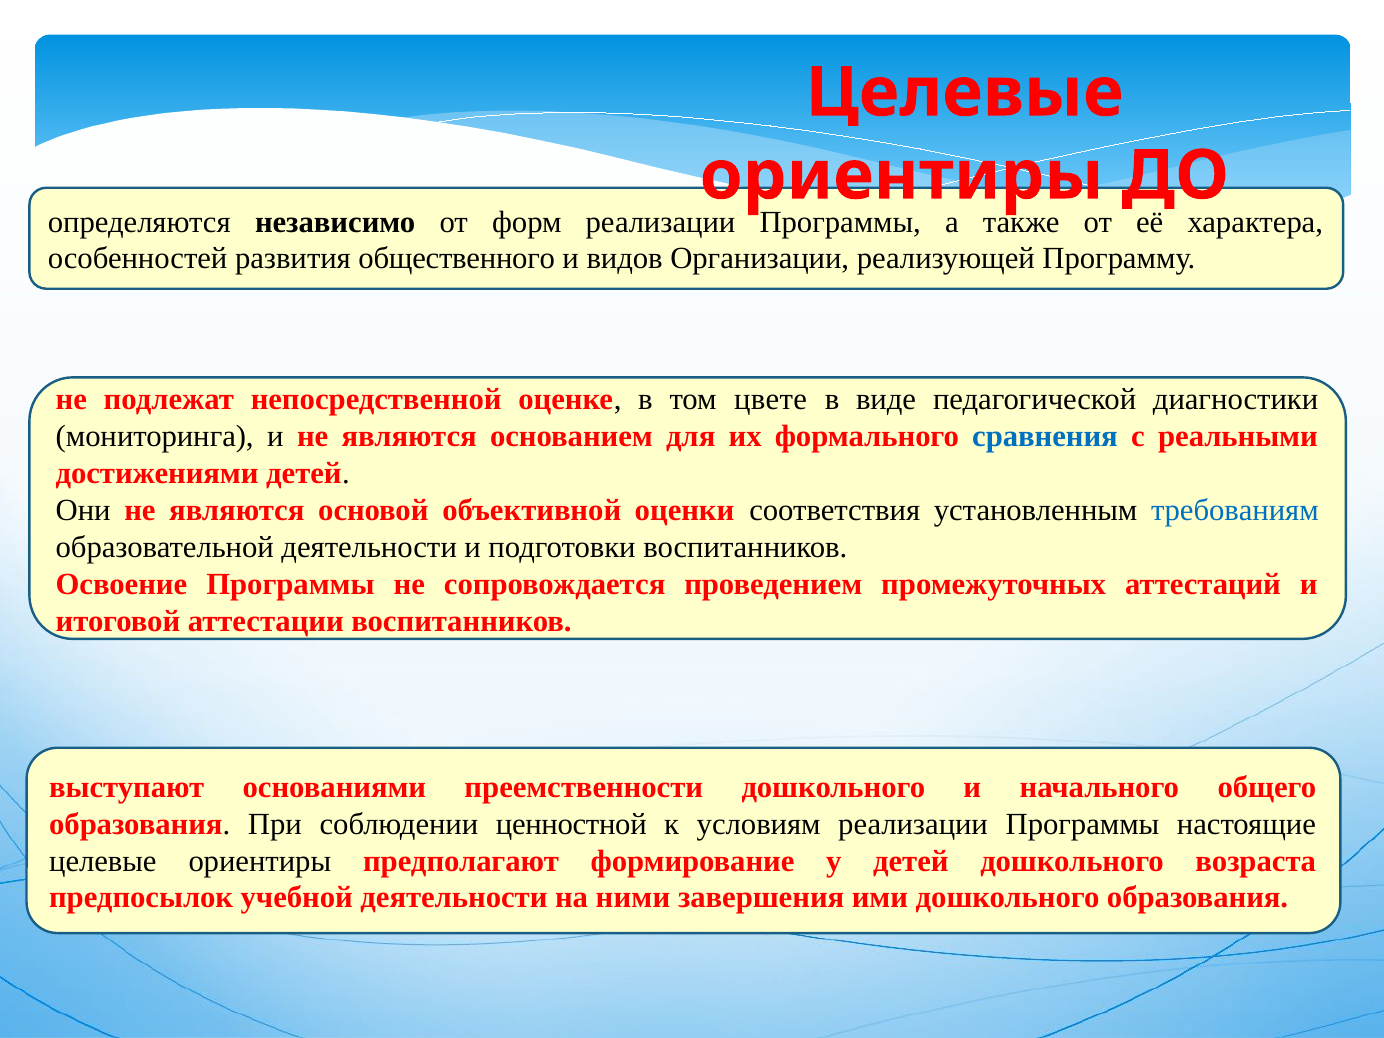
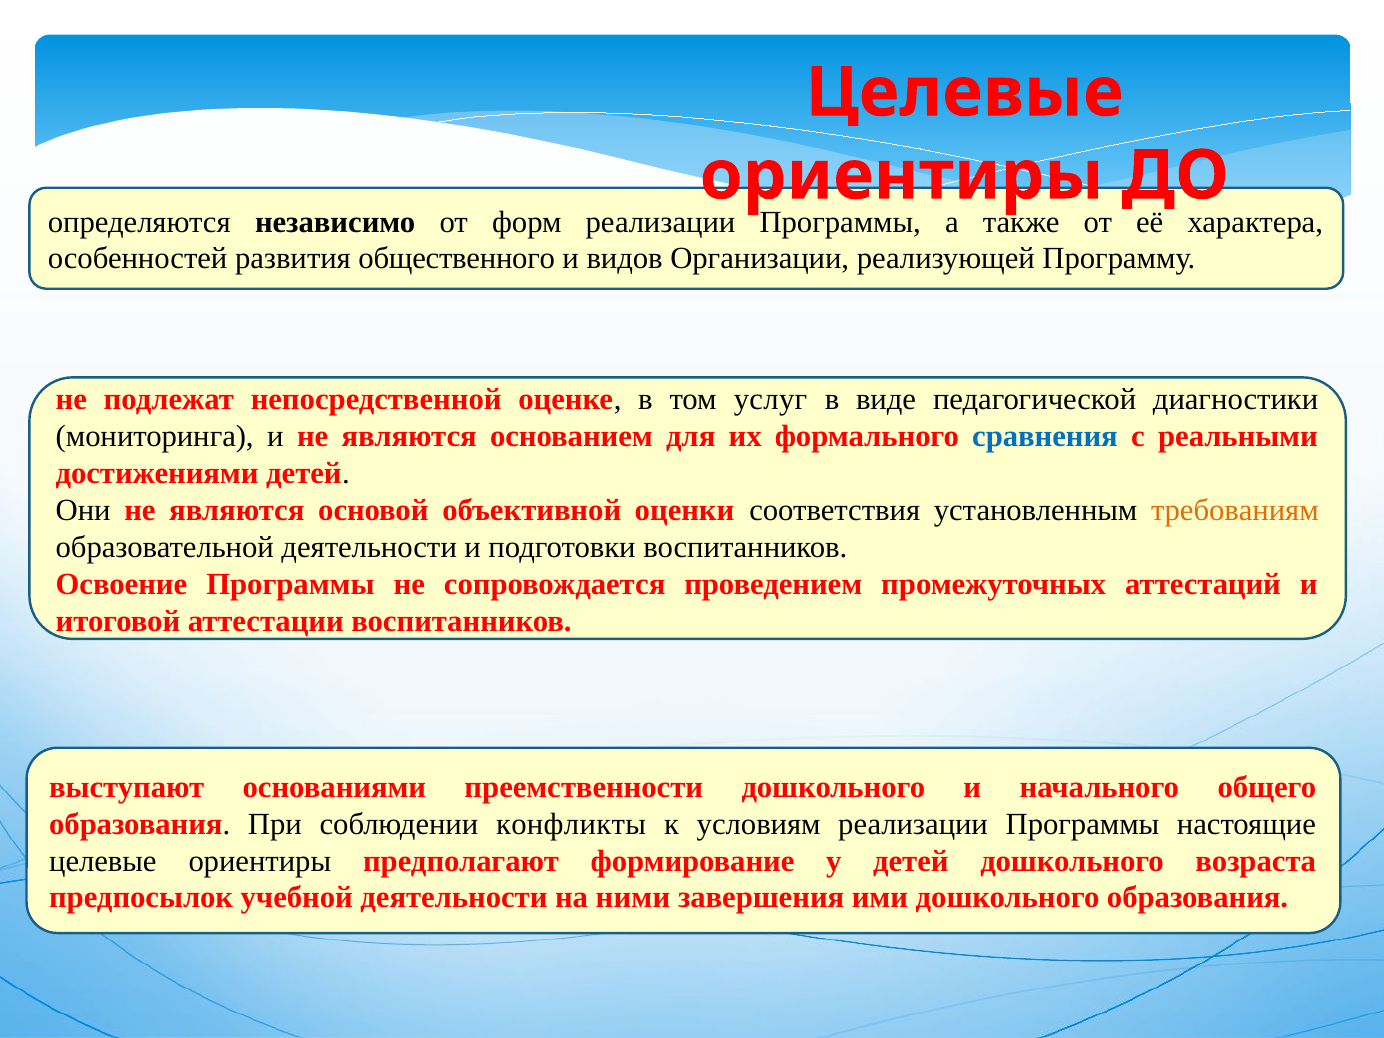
цвете: цвете -> услуг (771, 400)
требованиям colour: blue -> orange (1235, 510)
ценностной: ценностной -> конфликты (571, 824)
